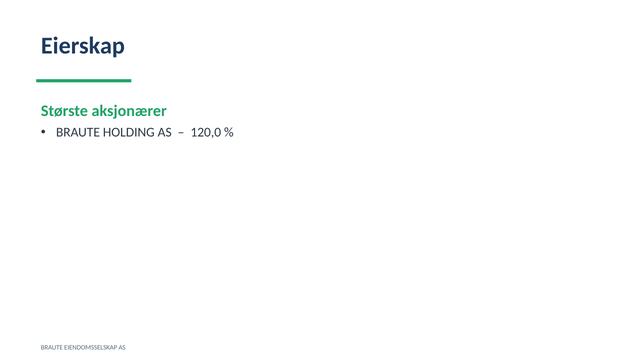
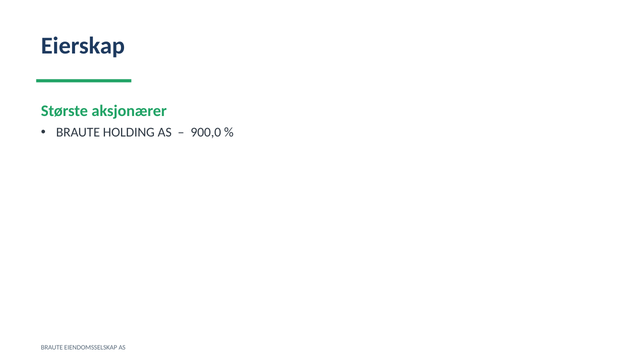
120,0: 120,0 -> 900,0 (206, 132)
